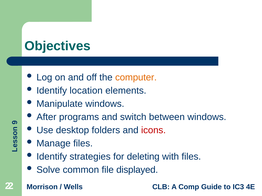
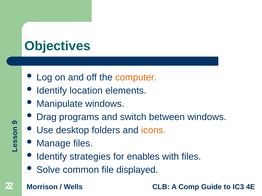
After: After -> Drag (46, 117)
icons colour: red -> orange (153, 130)
deleting: deleting -> enables (143, 157)
